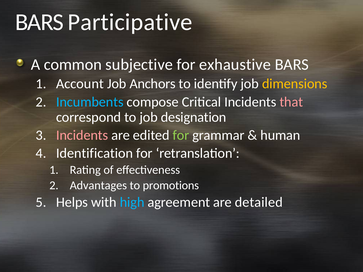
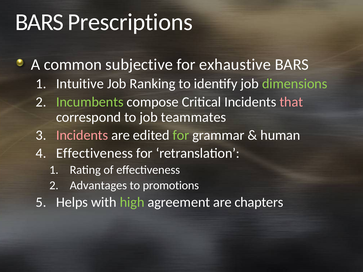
Participative: Participative -> Prescriptions (130, 22)
Account: Account -> Intuitive (80, 84)
Anchors: Anchors -> Ranking (153, 84)
dimensions colour: yellow -> light green (295, 84)
Incumbents colour: light blue -> light green (90, 102)
designation: designation -> teammates (194, 117)
Identification: Identification -> Effectiveness (95, 153)
high colour: light blue -> light green (132, 202)
detailed: detailed -> chapters (259, 202)
